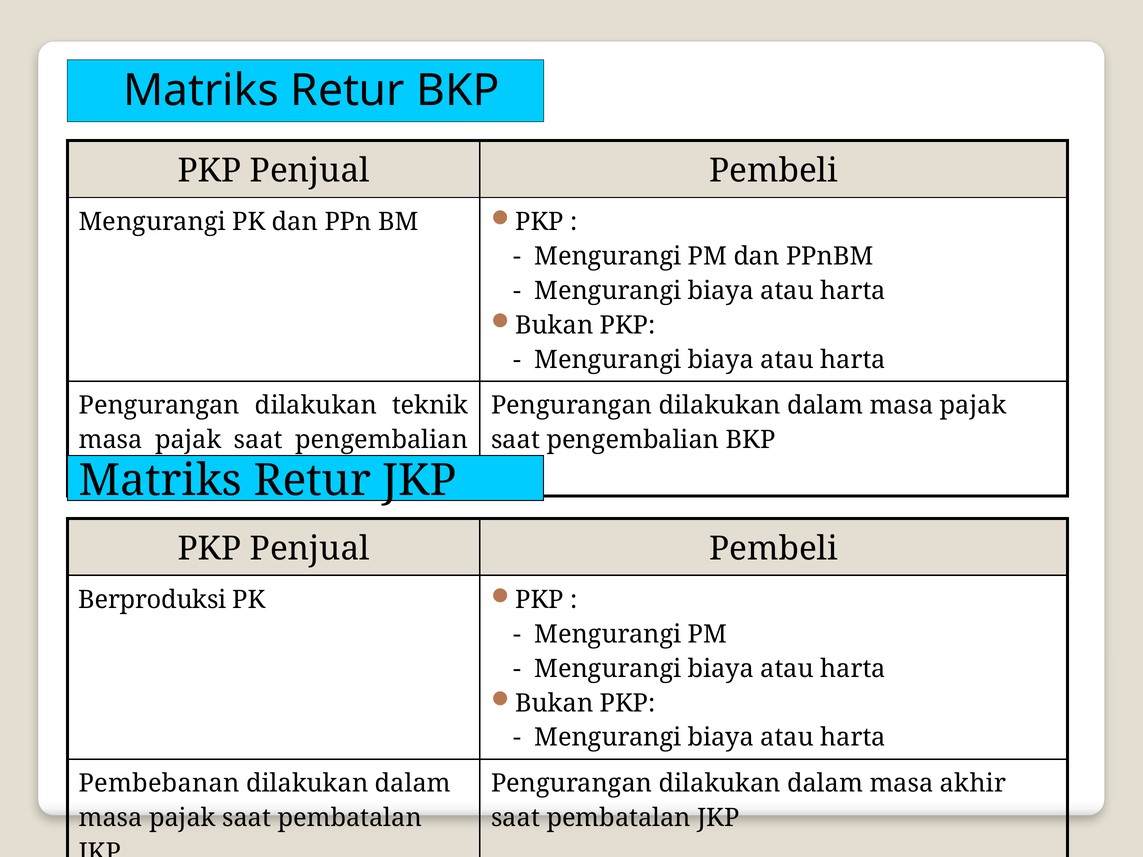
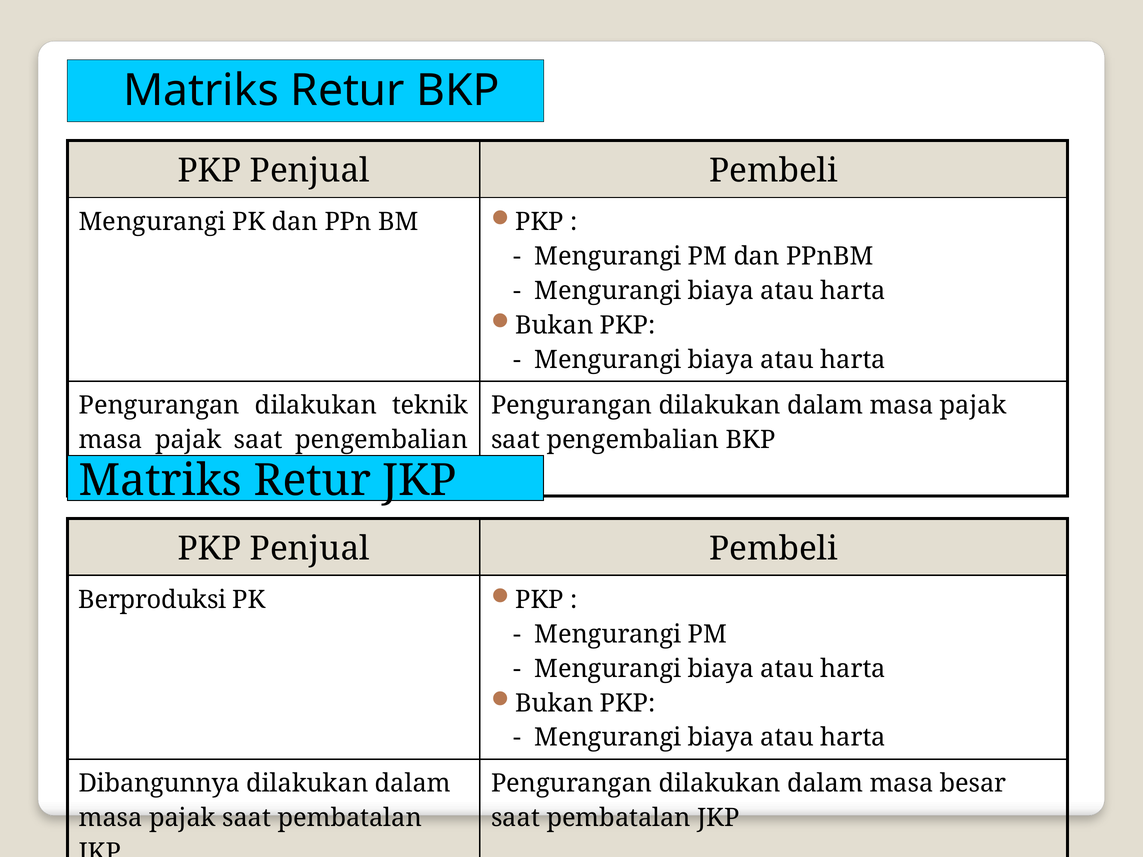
Pembebanan: Pembebanan -> Dibangunnya (160, 784)
akhir: akhir -> besar (973, 784)
